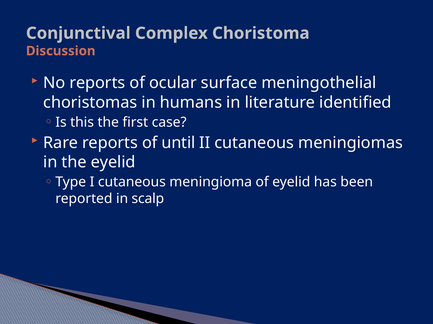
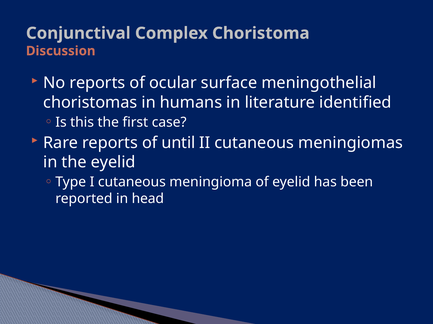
scalp: scalp -> head (148, 199)
